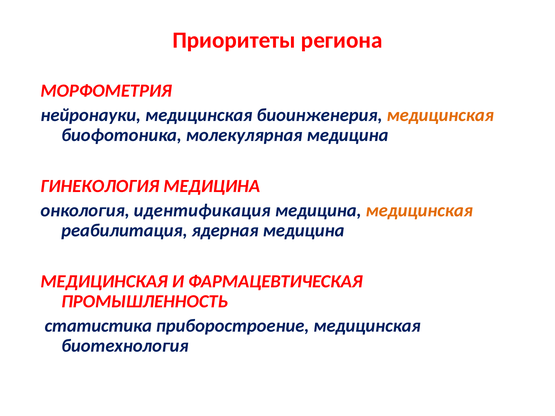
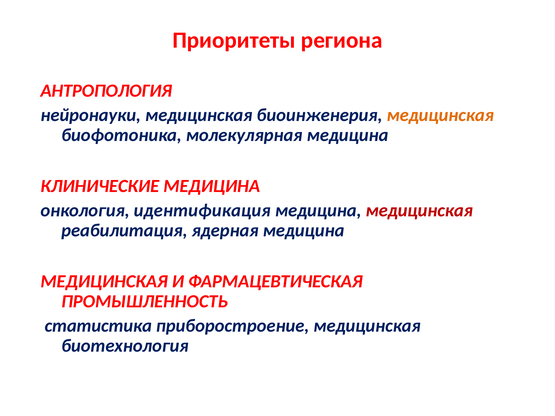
МОРФОМЕТРИЯ: МОРФОМЕТРИЯ -> АНТРОПОЛОГИЯ (106, 91)
ГИНЕКОЛОГИЯ: ГИНЕКОЛОГИЯ -> КЛИНИЧЕСКИЕ (100, 186)
медицинская colour: orange -> red (419, 211)
